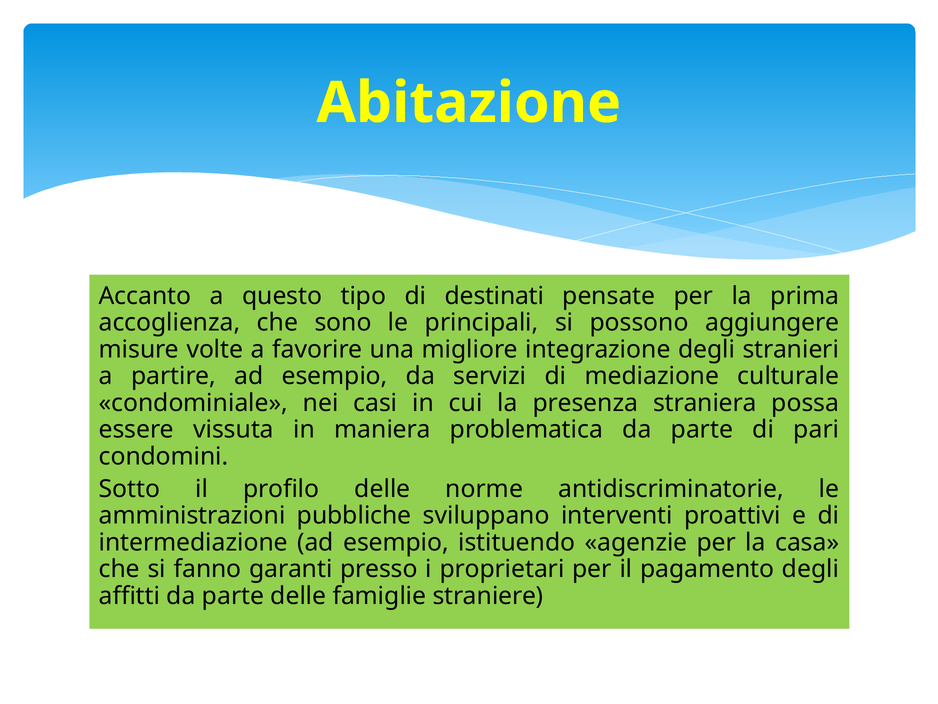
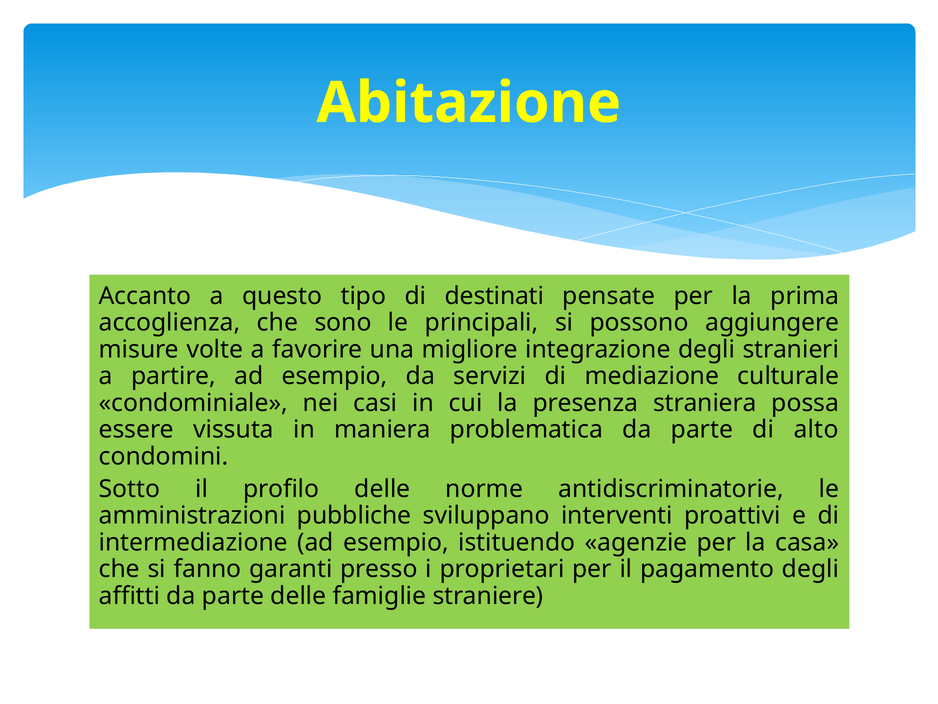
pari: pari -> alto (816, 429)
